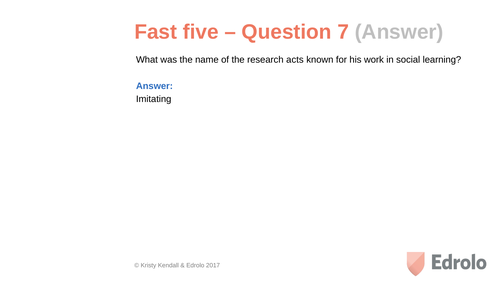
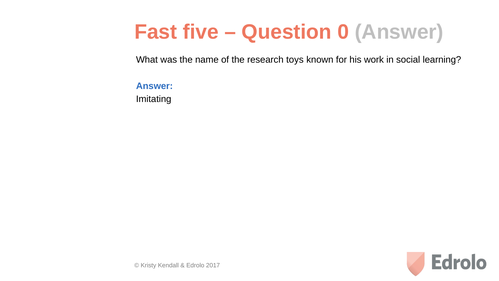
7: 7 -> 0 (343, 32)
acts: acts -> toys (295, 60)
